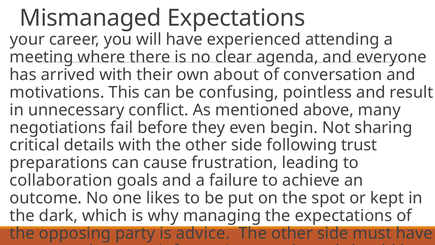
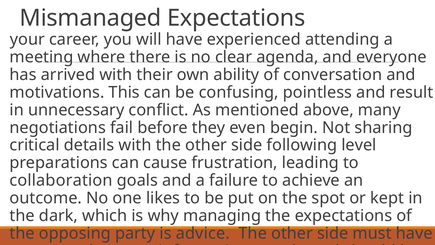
about: about -> ability (236, 75)
trust: trust -> level (359, 145)
